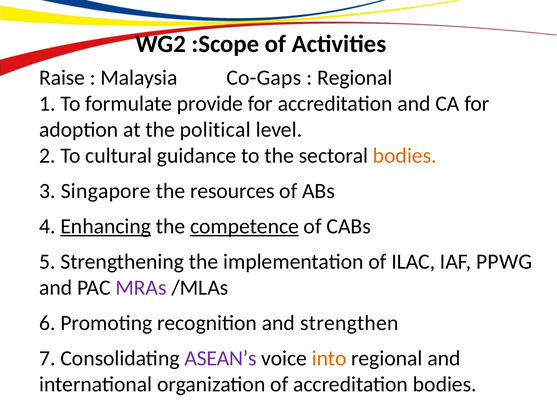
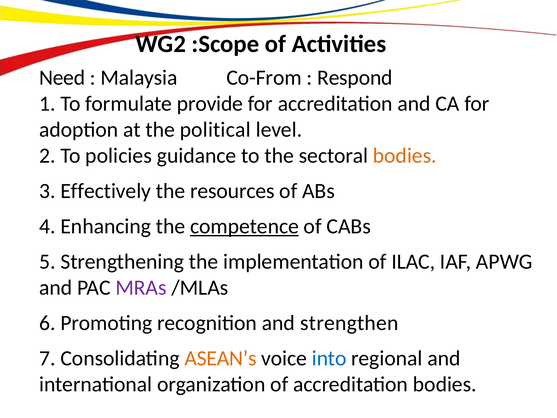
Raise: Raise -> Need (62, 78)
Co-Gaps: Co-Gaps -> Co-From (264, 78)
Regional: Regional -> Respond (355, 78)
cultural: cultural -> policies (119, 156)
Singapore: Singapore -> Effectively (106, 191)
Enhancing underline: present -> none (106, 226)
PPWG: PPWG -> APWG (504, 261)
ASEAN’s colour: purple -> orange (220, 358)
into colour: orange -> blue (329, 358)
